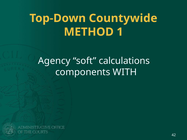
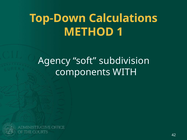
Countywide: Countywide -> Calculations (123, 18)
calculations: calculations -> subdivision (124, 61)
